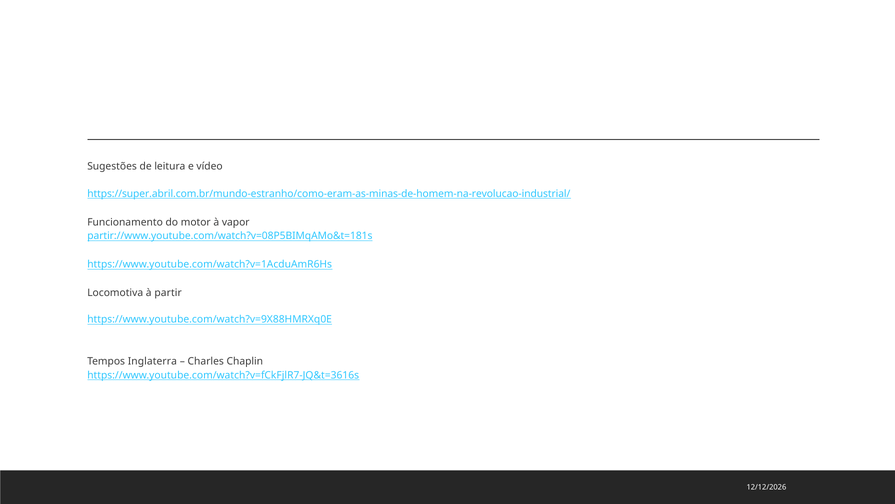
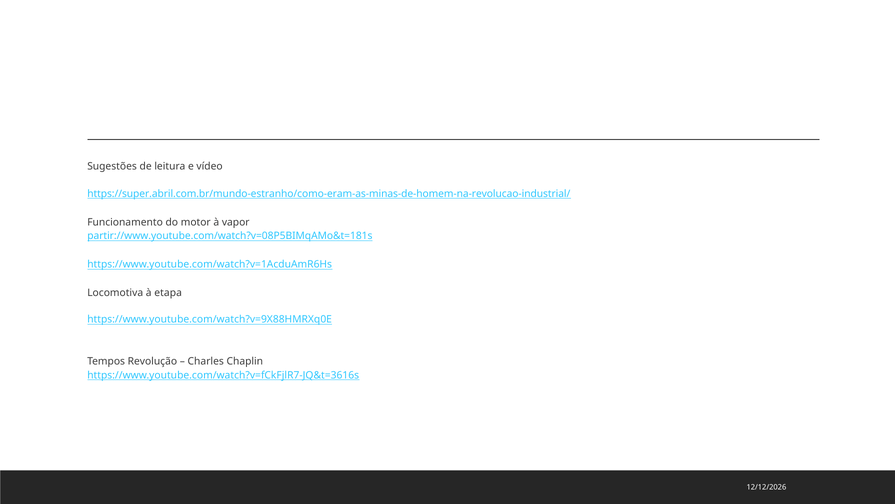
partir: partir -> etapa (168, 292)
Inglaterra: Inglaterra -> Revolução (152, 361)
